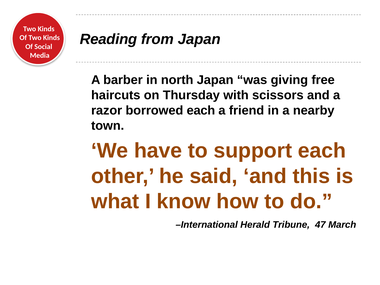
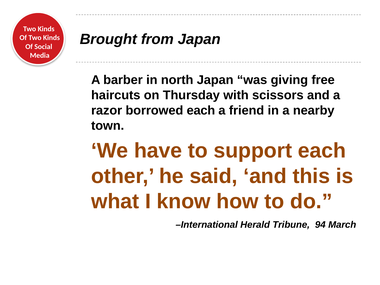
Reading: Reading -> Brought (108, 39)
47: 47 -> 94 (320, 225)
